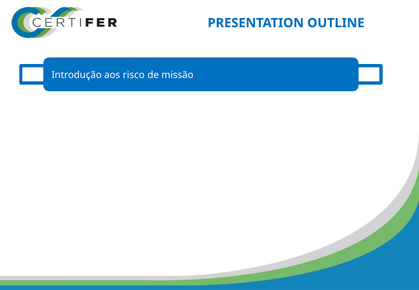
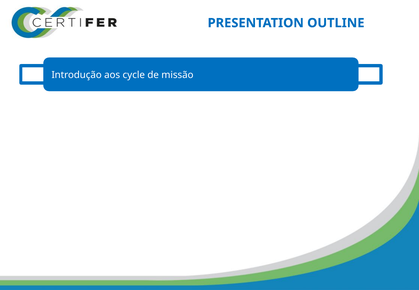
risco: risco -> cycle (134, 75)
